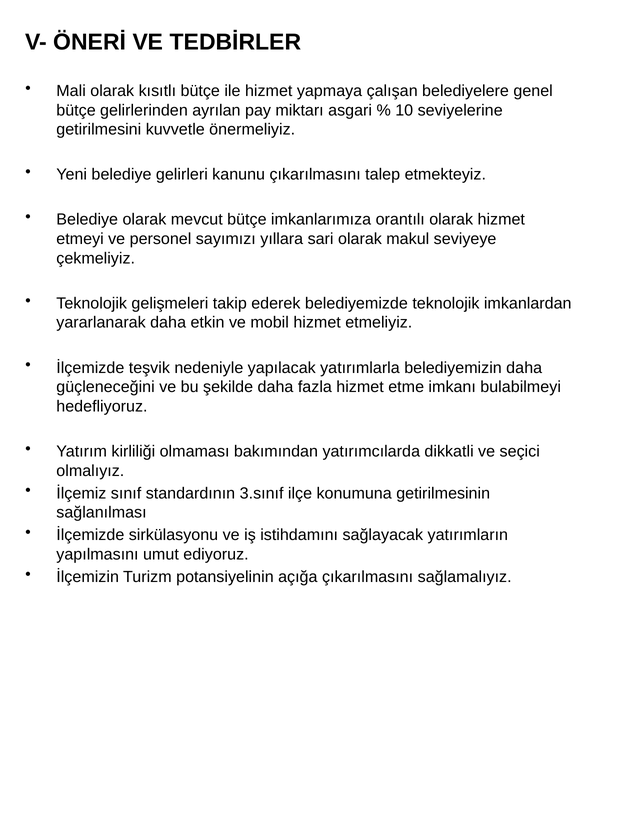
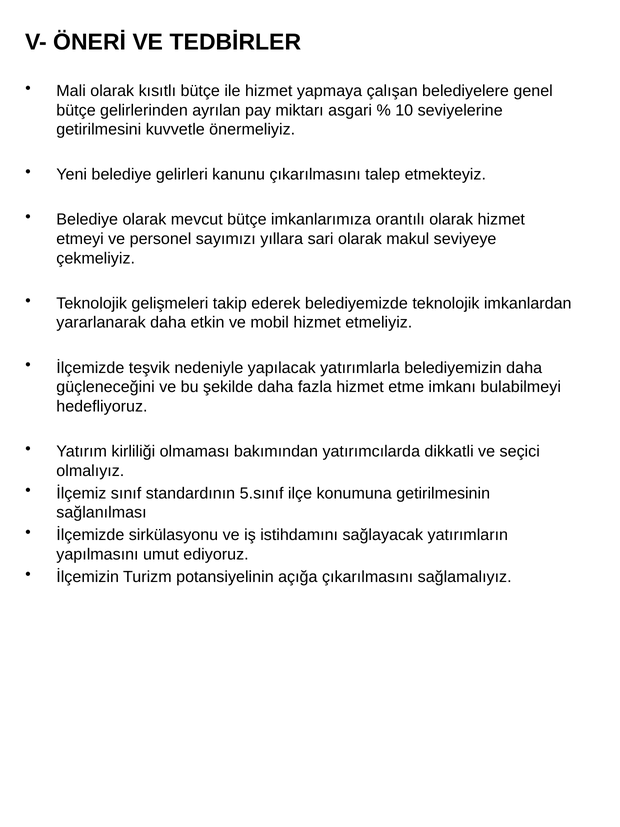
3.sınıf: 3.sınıf -> 5.sınıf (262, 493)
